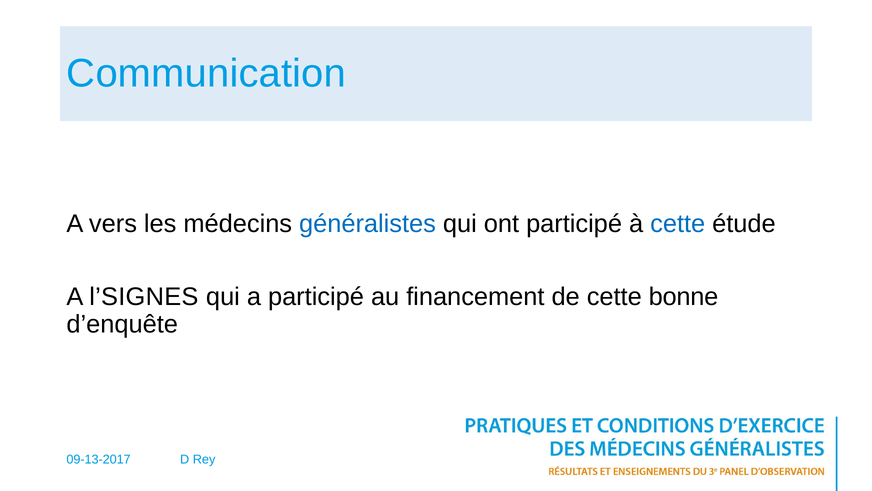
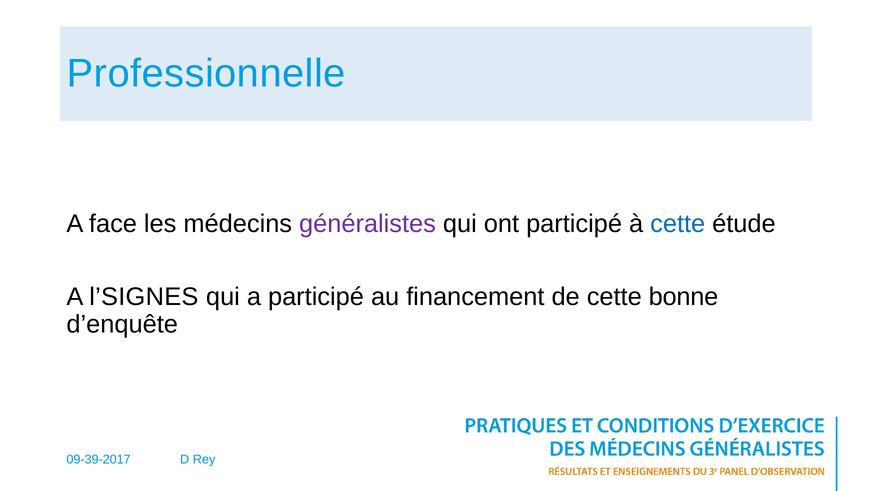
Communication: Communication -> Professionnelle (206, 73)
vers: vers -> face (113, 224)
généralistes colour: blue -> purple (367, 224)
09-13-2017: 09-13-2017 -> 09-39-2017 (99, 459)
